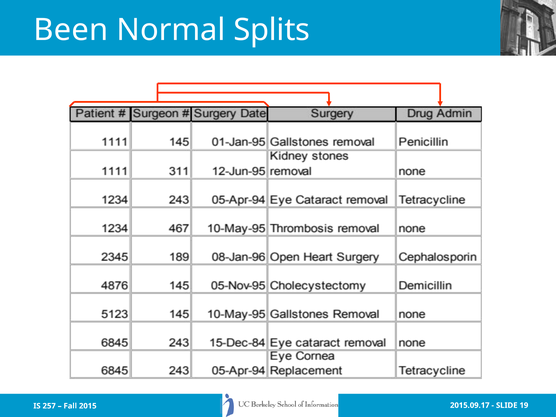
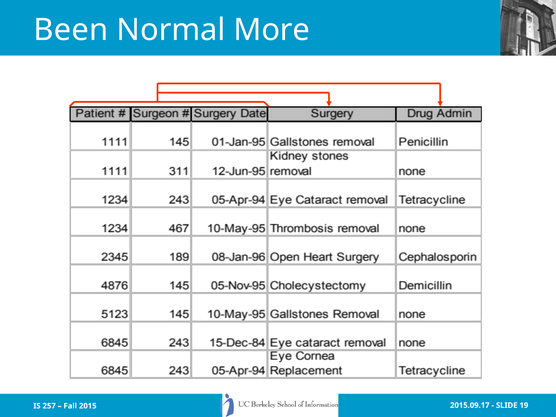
Splits: Splits -> More (272, 30)
